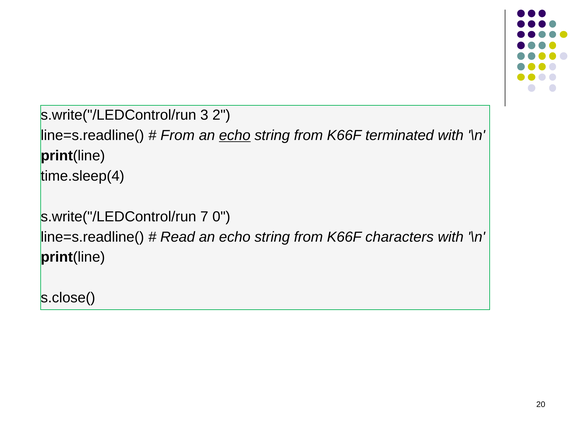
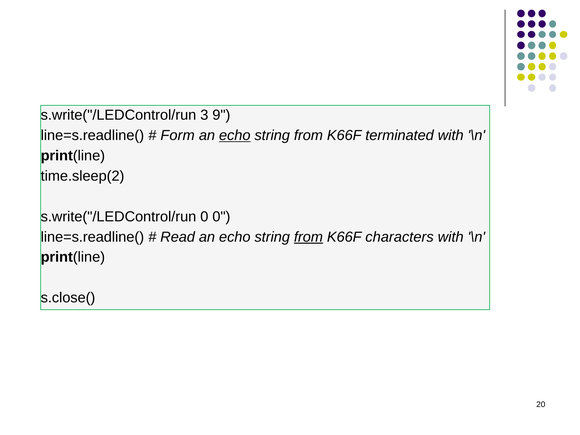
2: 2 -> 9 (221, 115)
From: From -> Form (178, 135)
time.sleep(4: time.sleep(4 -> time.sleep(2 (83, 176)
s.write("/LEDControl/run 7: 7 -> 0 (204, 217)
from underline: none -> present (308, 237)
